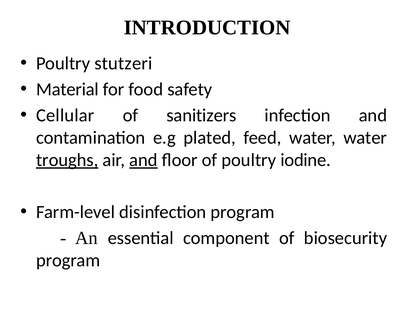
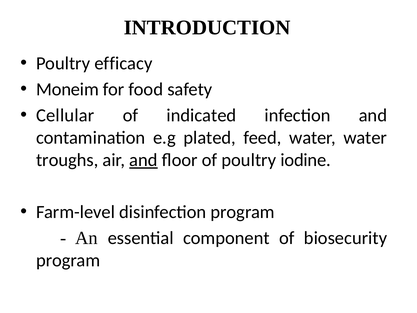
stutzeri: stutzeri -> efficacy (123, 63)
Material: Material -> Moneim (67, 89)
sanitizers: sanitizers -> indicated (201, 115)
troughs underline: present -> none (67, 160)
